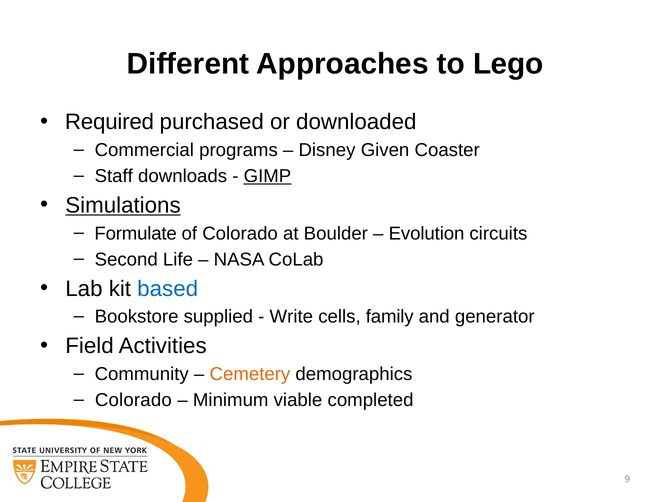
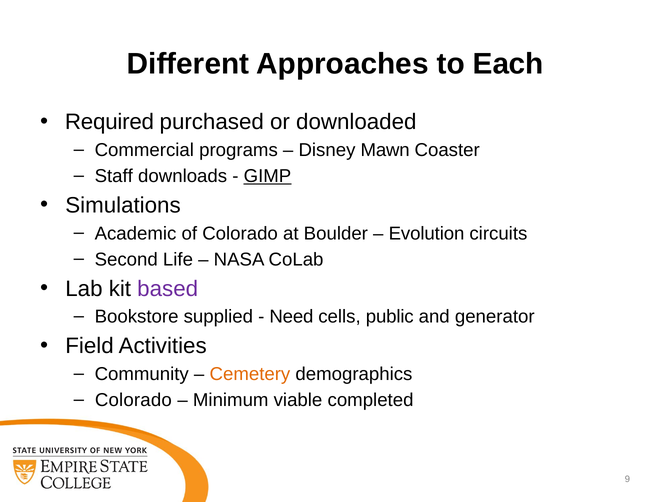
Lego: Lego -> Each (508, 64)
Given: Given -> Mawn (385, 150)
Simulations underline: present -> none (123, 206)
Formulate: Formulate -> Academic (136, 234)
based colour: blue -> purple (168, 289)
Write: Write -> Need (291, 317)
family: family -> public (390, 317)
